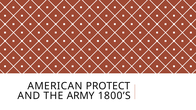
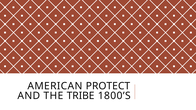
ARMY: ARMY -> TRIBE (81, 96)
